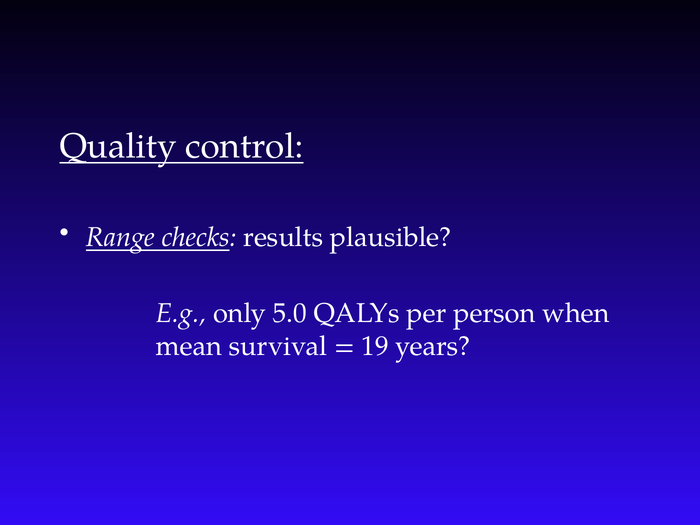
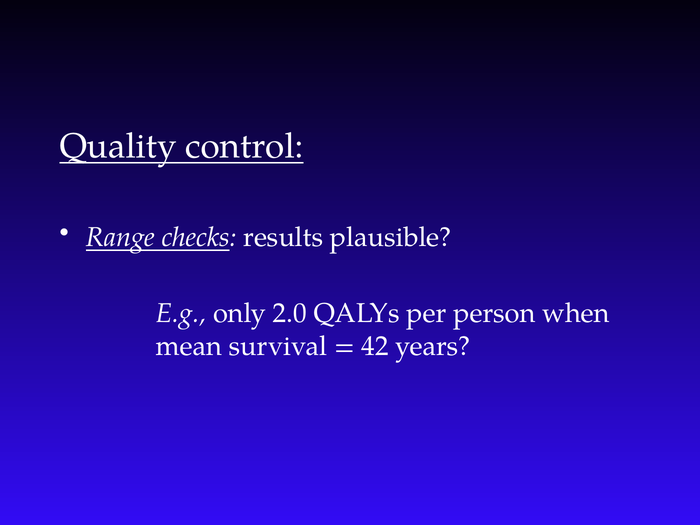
5.0: 5.0 -> 2.0 (290, 313)
19: 19 -> 42 (375, 346)
